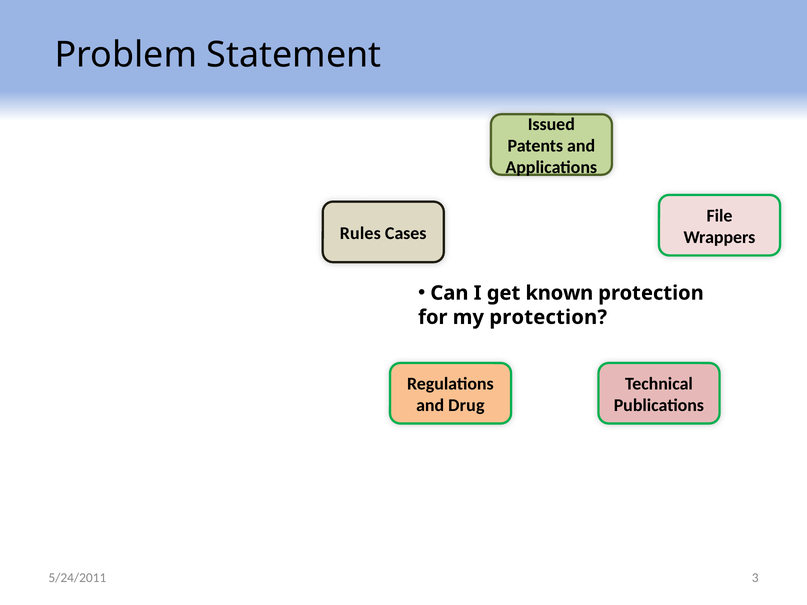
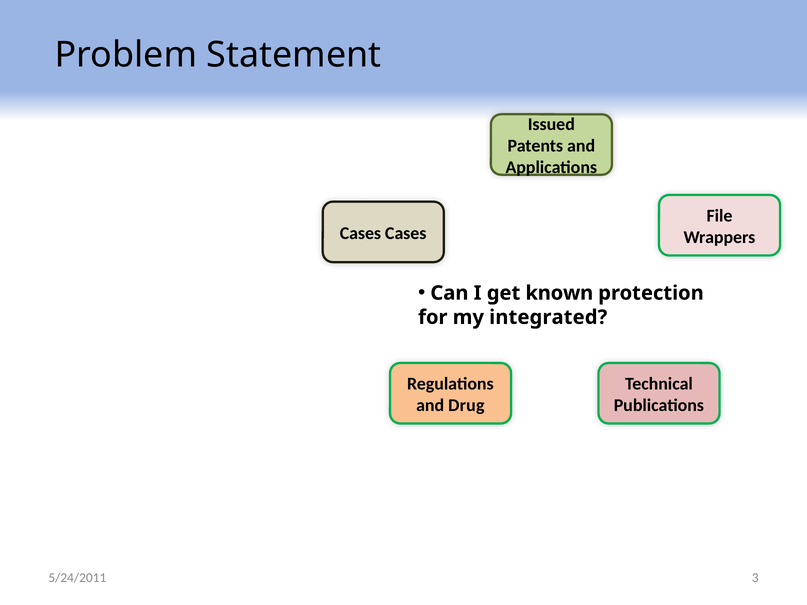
Rules: Rules -> Cases (360, 233)
my protection: protection -> integrated (548, 317)
